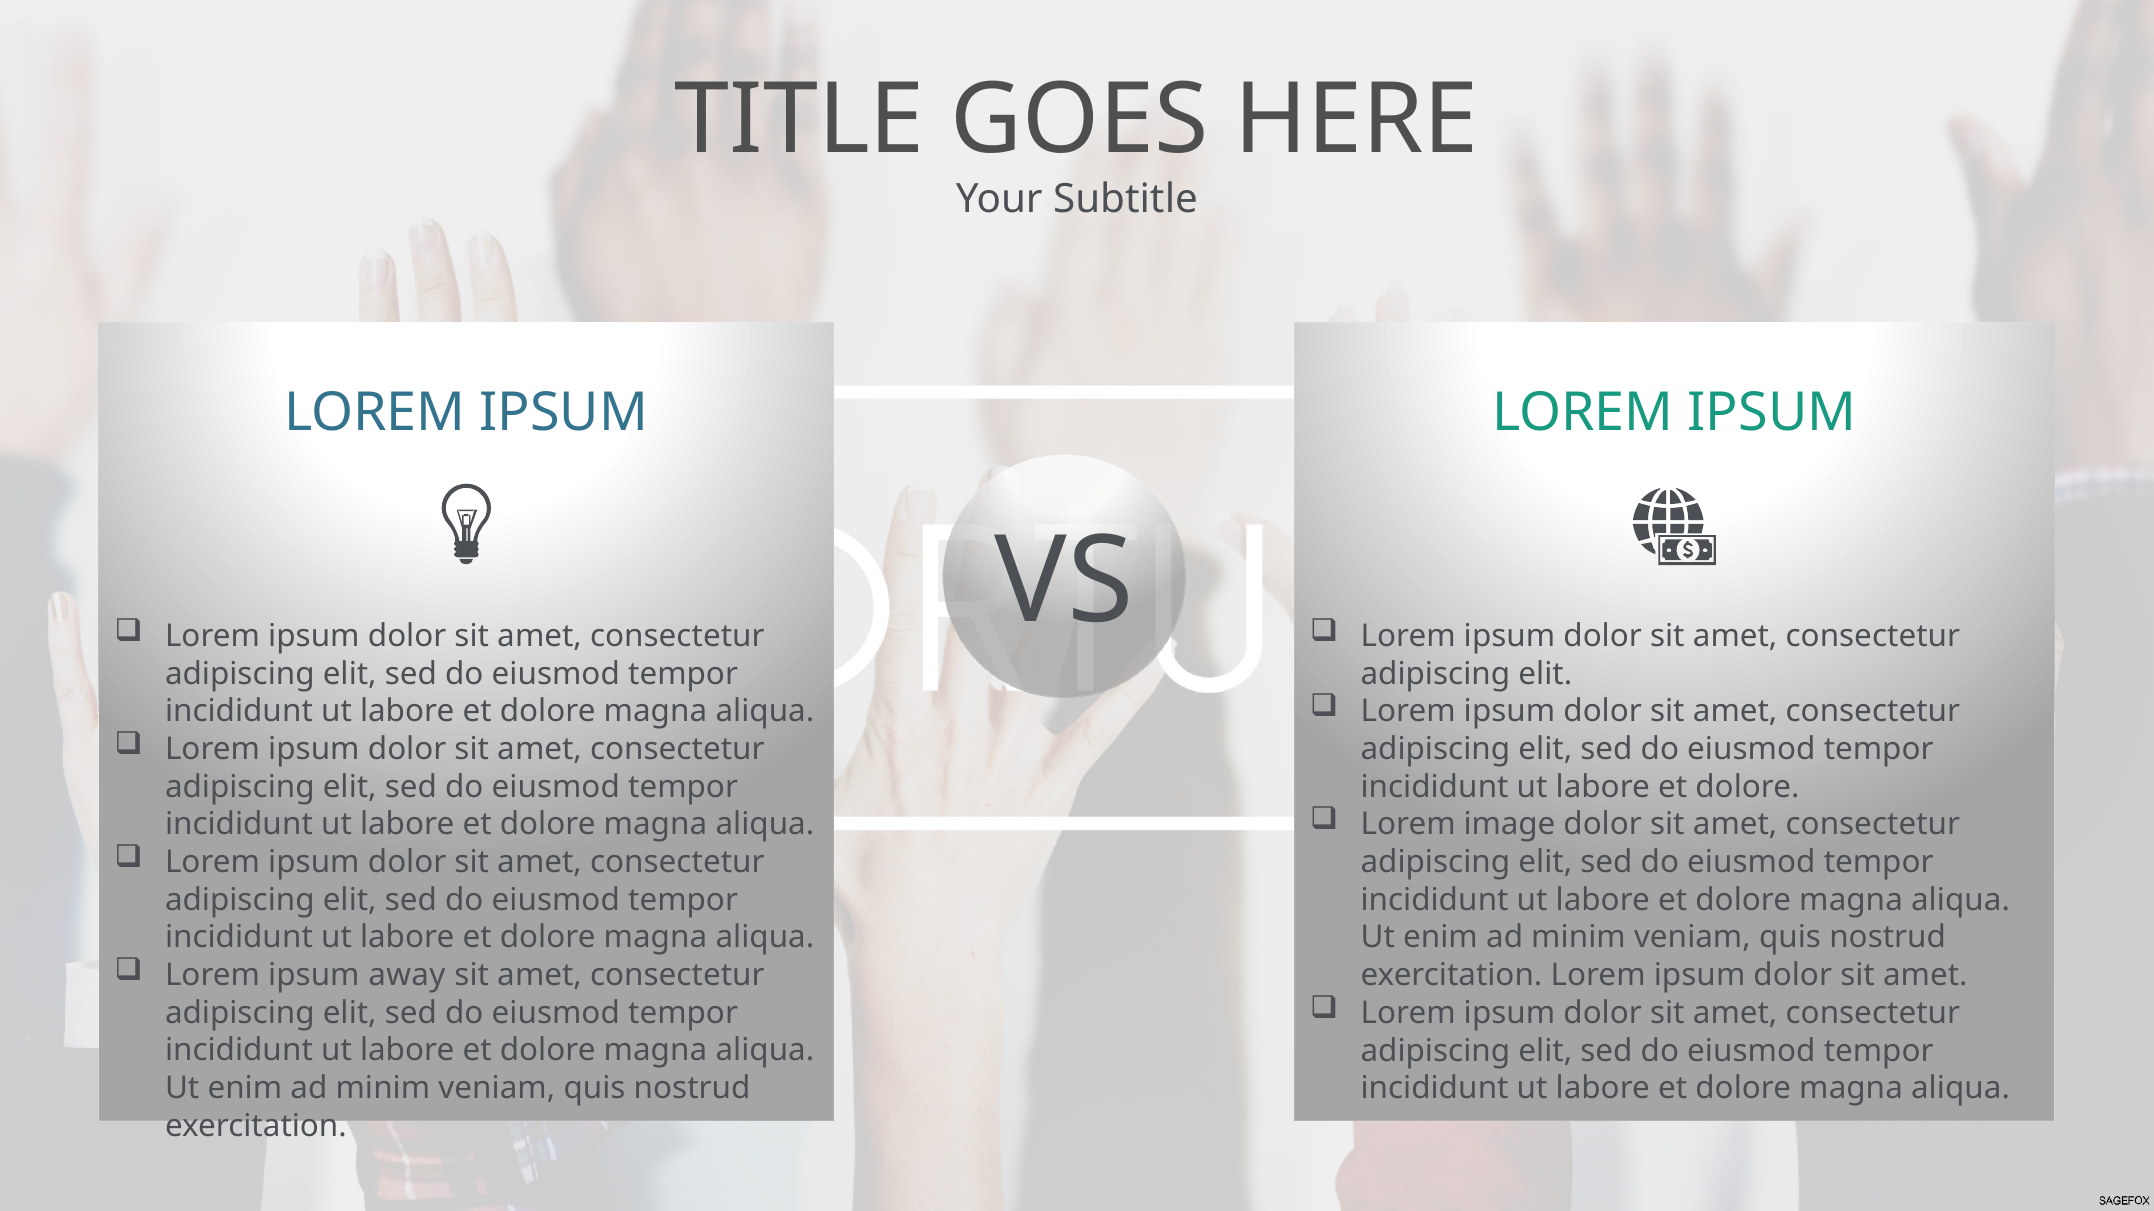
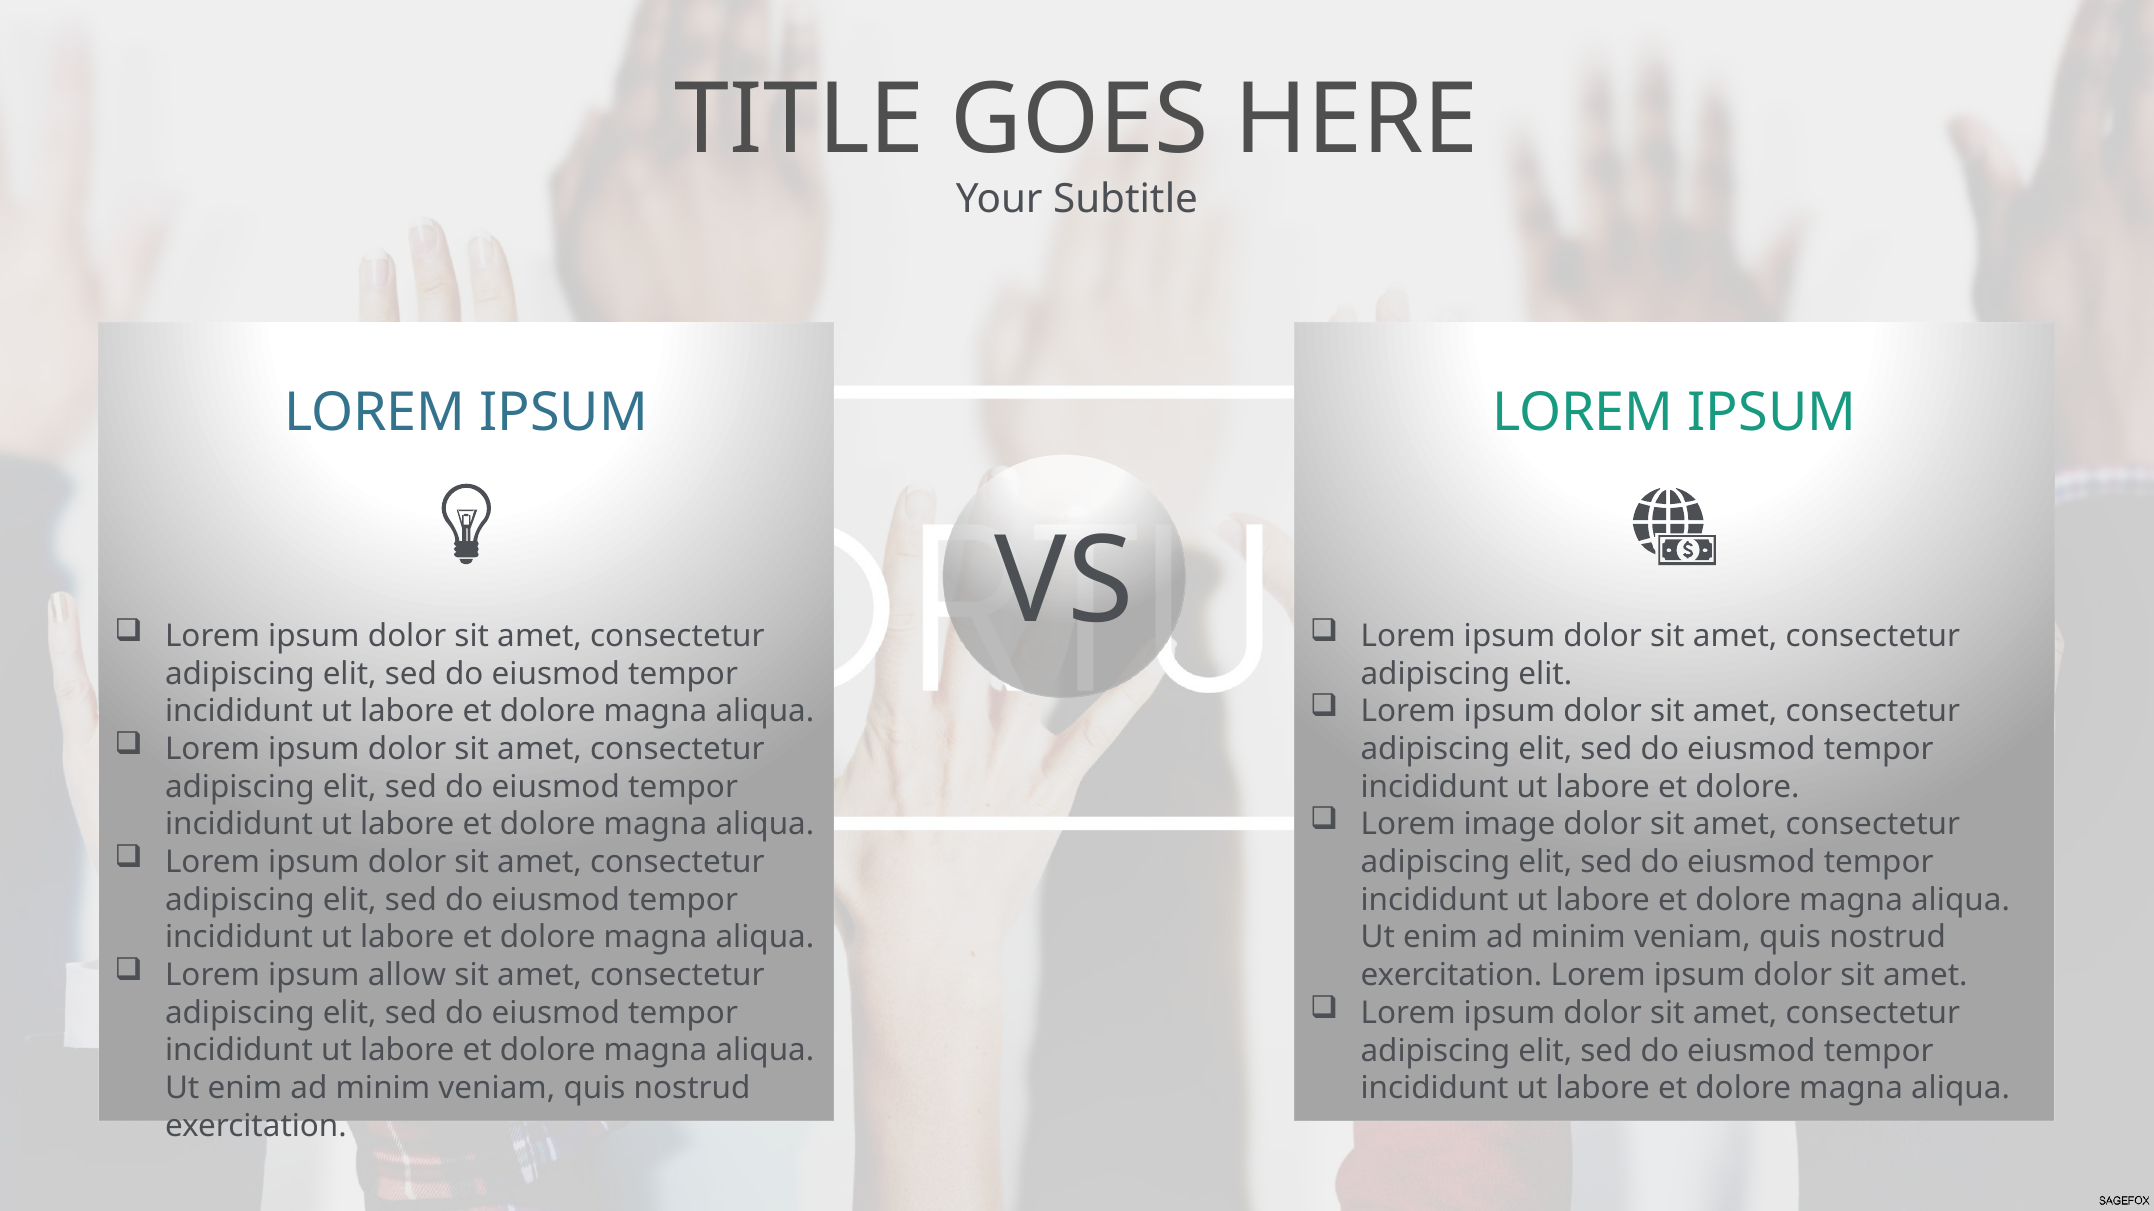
away: away -> allow (407, 976)
